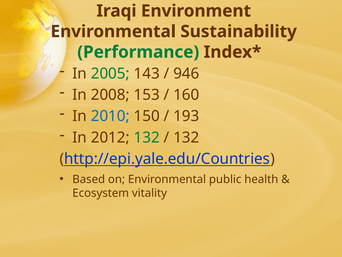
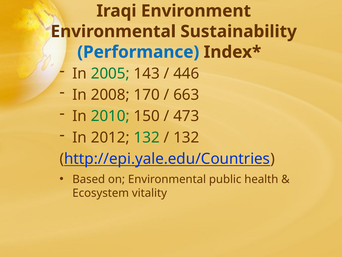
Performance colour: green -> blue (138, 52)
946: 946 -> 446 (186, 73)
153: 153 -> 170 (147, 95)
160: 160 -> 663 (186, 95)
2010 colour: blue -> green (110, 116)
193: 193 -> 473 (186, 116)
